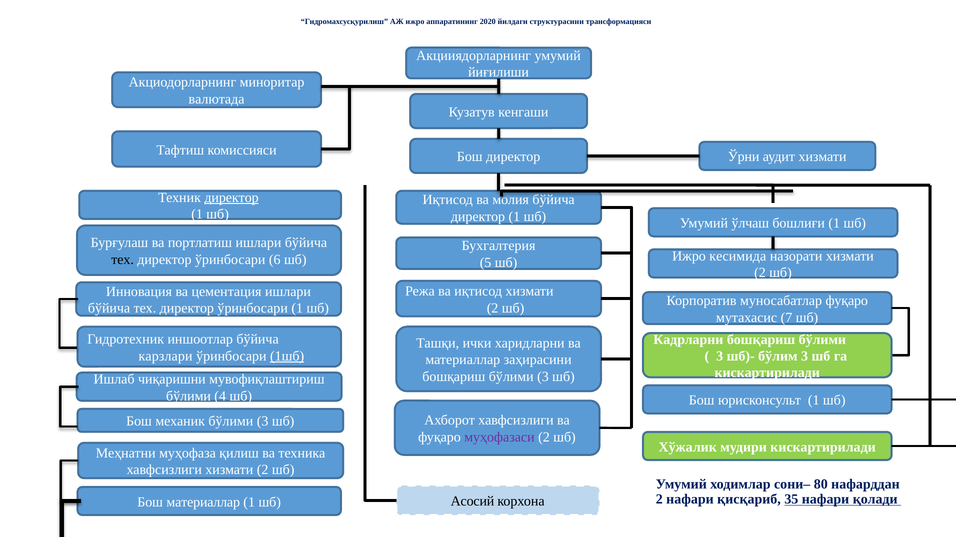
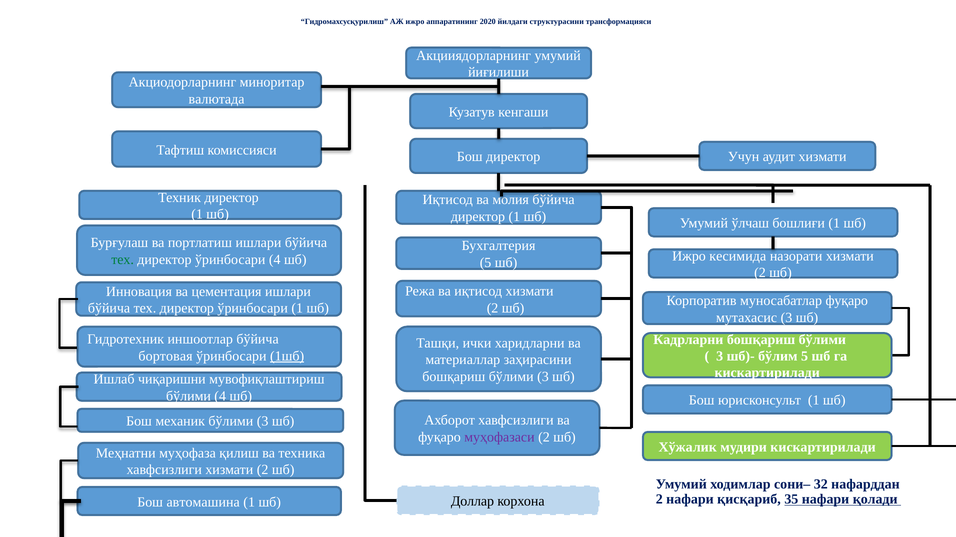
Ўрни: Ўрни -> Учун (744, 157)
директор underline: present -> none (232, 198)
тех colour: black -> green (123, 260)
ўринбосари 6: 6 -> 4 (275, 260)
мутахасис 7: 7 -> 3 (786, 318)
карзлари: карзлари -> бортовая (166, 356)
бўлим 3: 3 -> 5 (805, 357)
80: 80 -> 32 (821, 485)
Асосий: Асосий -> Доллар (472, 502)
Бош материаллар: материаллар -> автомашина (203, 503)
